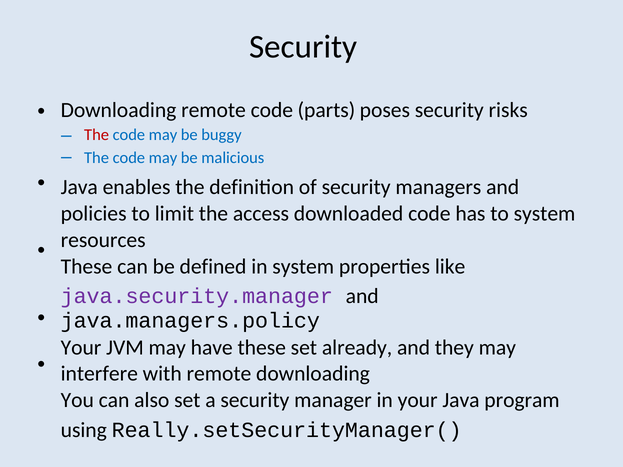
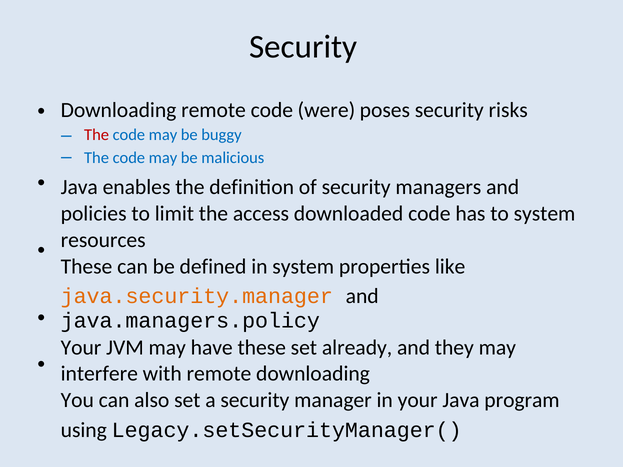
parts: parts -> were (326, 110)
java.security.manager colour: purple -> orange (197, 296)
Really.setSecurityManager(: Really.setSecurityManager( -> Legacy.setSecurityManager( (287, 430)
